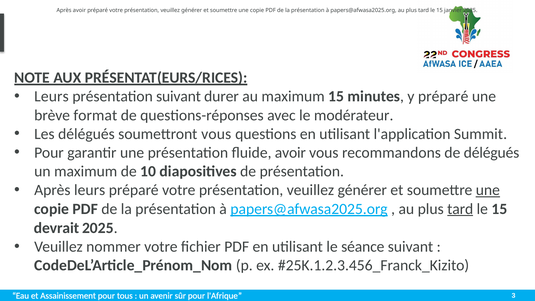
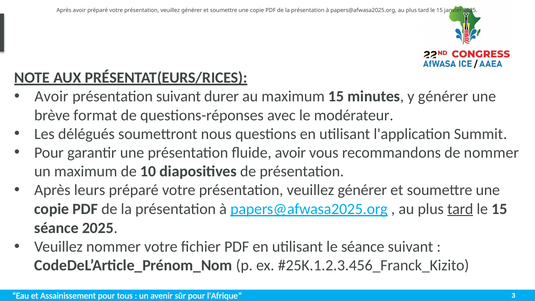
Leurs: Leurs -> Avoir (51, 96)
y préparé: préparé -> générer (443, 96)
soumettront vous: vous -> nous (216, 134)
de délégués: délégués -> nommer (491, 153)
une underline: present -> none (488, 190)
devrait: devrait -> séance (56, 228)
